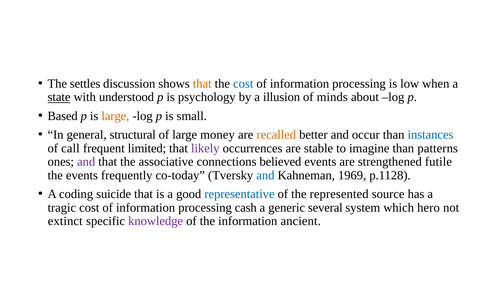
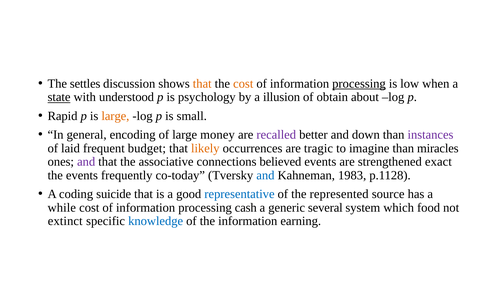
cost colour: blue -> orange (243, 84)
processing underline: none -> present (359, 84)
minds: minds -> obtain (332, 97)
Based: Based -> Rapid (63, 116)
structural: structural -> encoding (133, 135)
recalled colour: orange -> purple (276, 135)
occur: occur -> down (366, 135)
instances colour: blue -> purple (430, 135)
call: call -> laid (71, 148)
limited: limited -> budget (147, 148)
likely colour: purple -> orange (205, 148)
stable: stable -> tragic (318, 148)
patterns: patterns -> miracles (438, 148)
futile: futile -> exact (438, 162)
1969: 1969 -> 1983 (352, 175)
tragic: tragic -> while (62, 207)
hero: hero -> food (429, 207)
knowledge colour: purple -> blue (156, 221)
ancient: ancient -> earning (301, 221)
